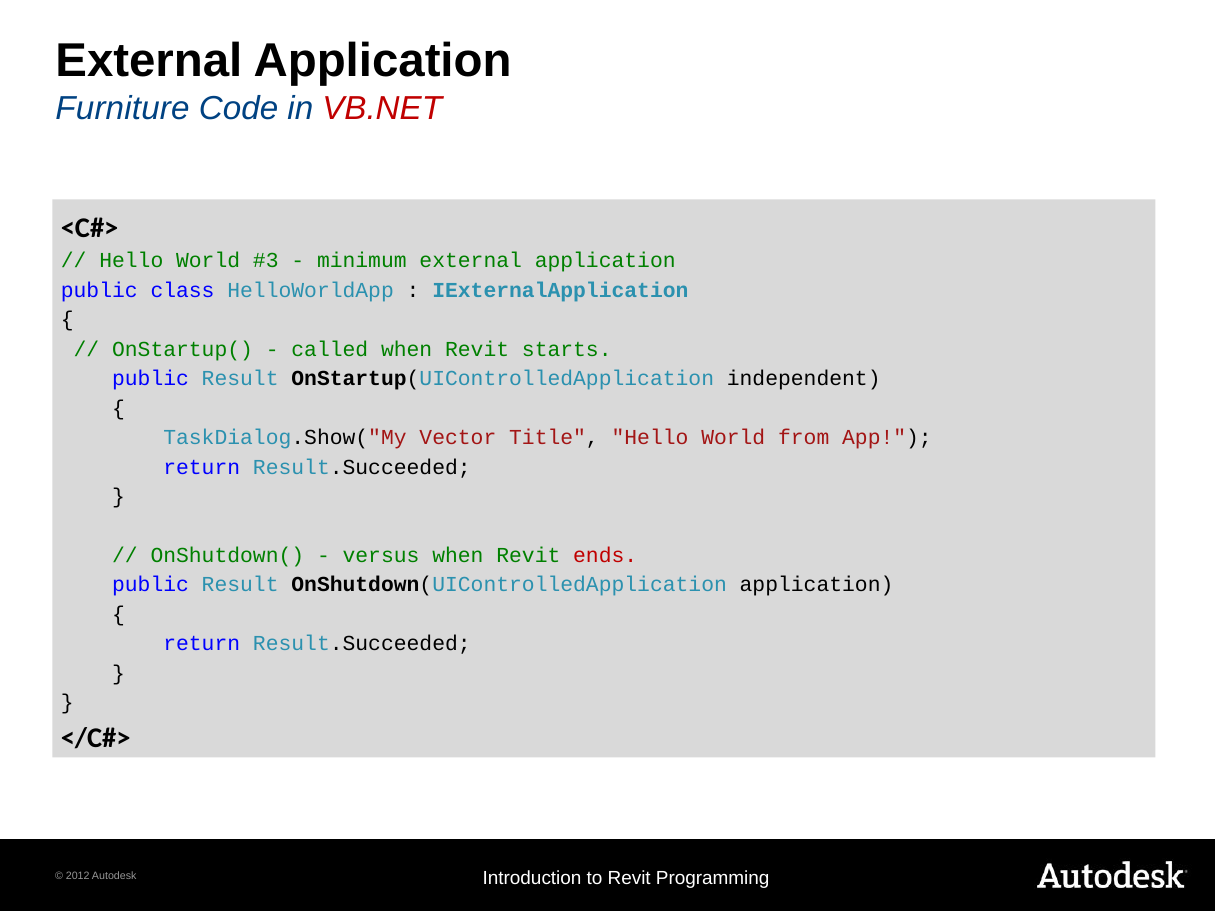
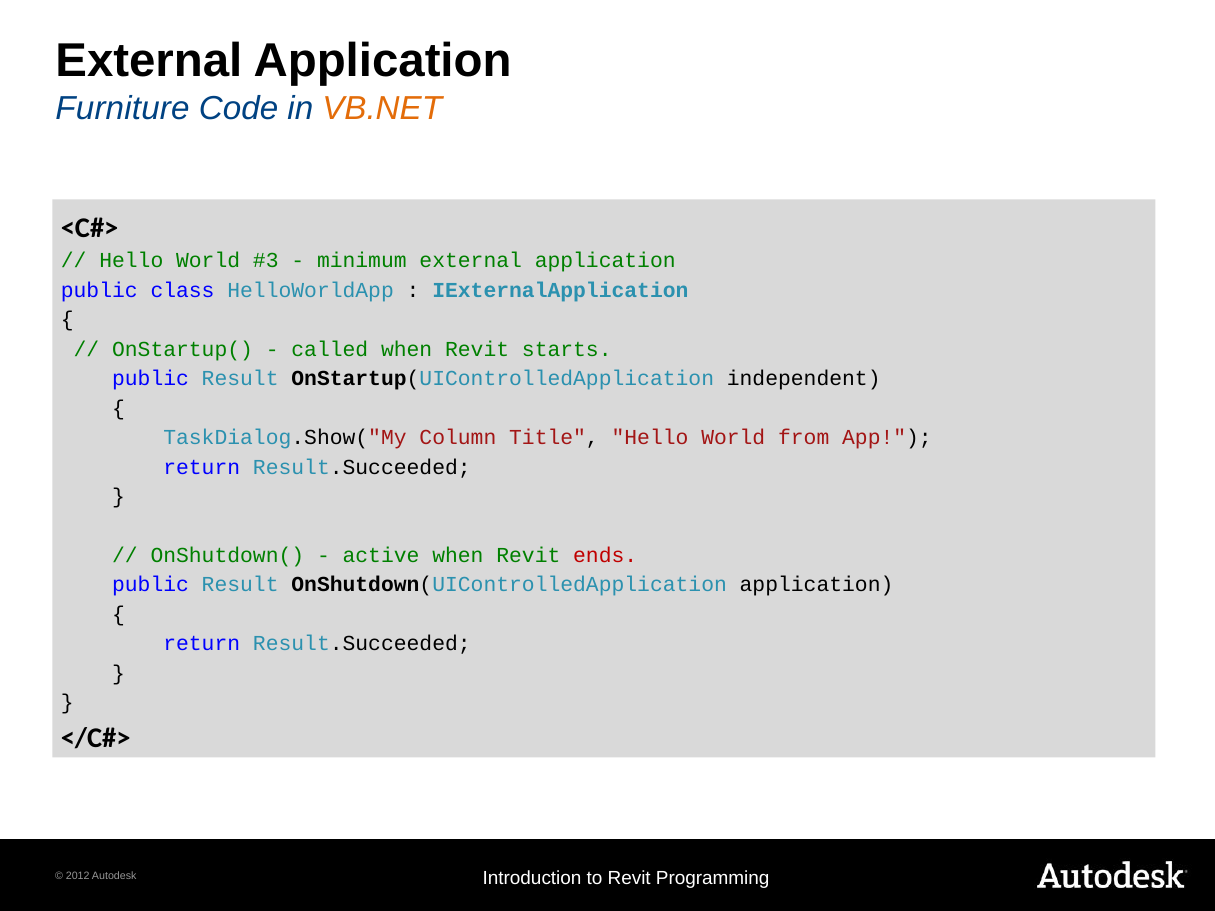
VB.NET colour: red -> orange (382, 108)
Vector: Vector -> Column (458, 438)
versus: versus -> active (381, 555)
